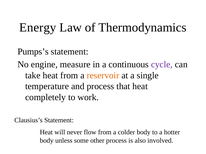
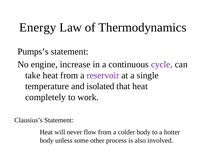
measure: measure -> increase (75, 65)
reservoir colour: orange -> purple (103, 76)
and process: process -> isolated (100, 87)
